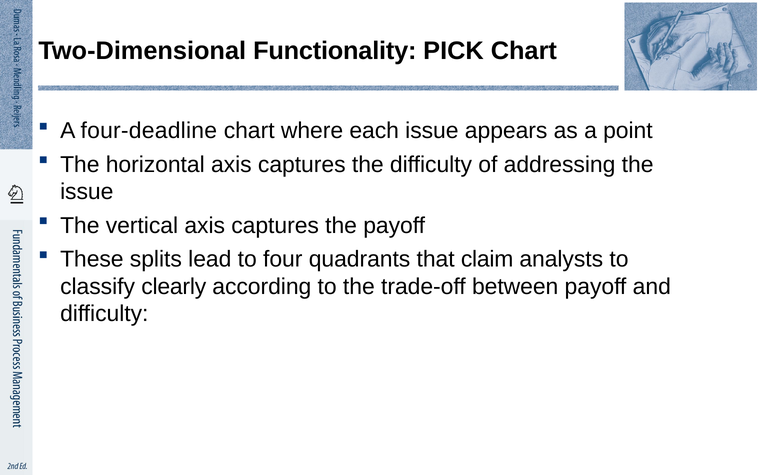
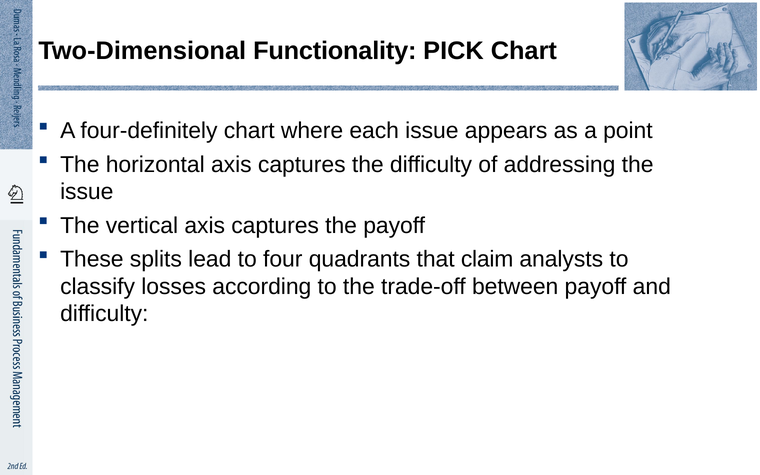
four-deadline: four-deadline -> four-definitely (149, 131)
clearly: clearly -> losses (174, 287)
